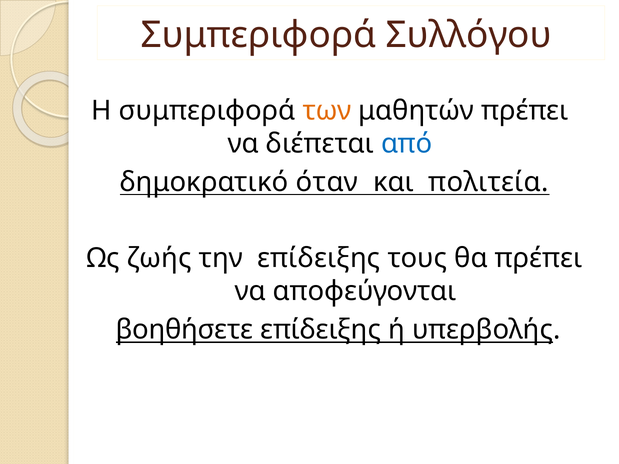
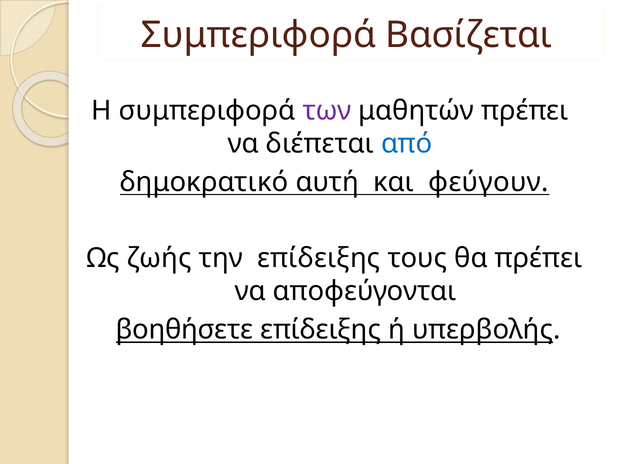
Συλλόγου: Συλλόγου -> Βασίζεται (469, 35)
των colour: orange -> purple (327, 111)
όταν: όταν -> αυτή (327, 182)
πολιτεία: πολιτεία -> φεύγουν (489, 182)
